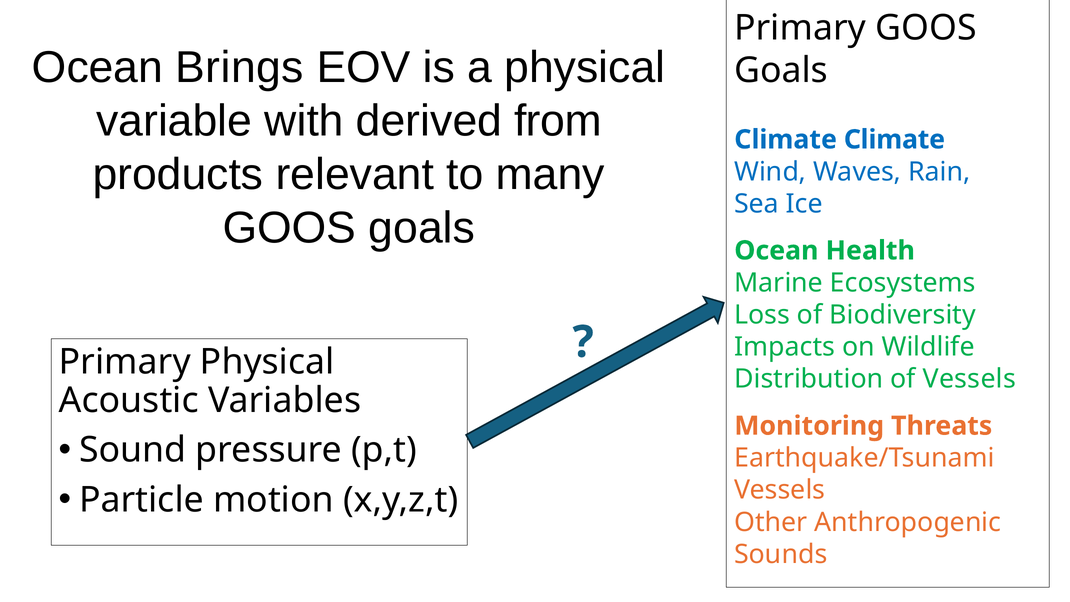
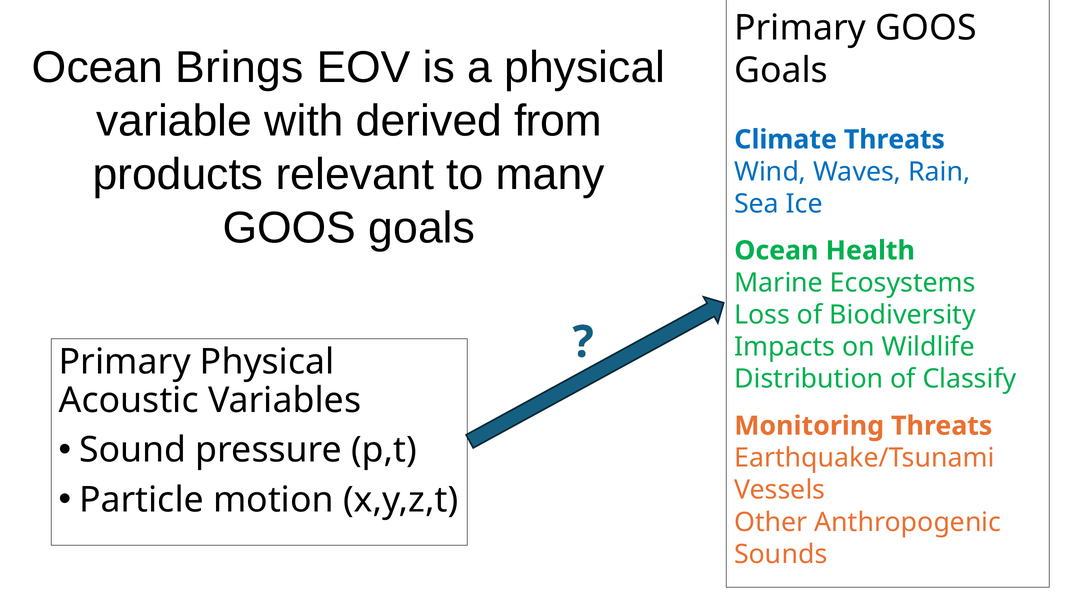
Climate Climate: Climate -> Threats (894, 140)
of Vessels: Vessels -> Classify (969, 379)
